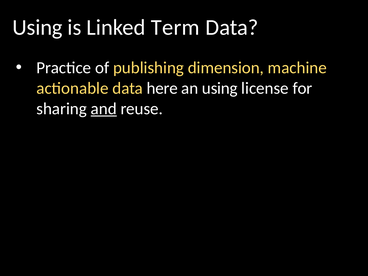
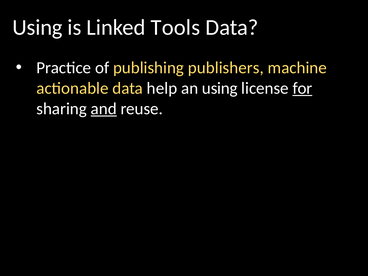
Term: Term -> Tools (175, 28)
dimension: dimension -> publishers (226, 68)
here: here -> help (162, 88)
for underline: none -> present (302, 88)
